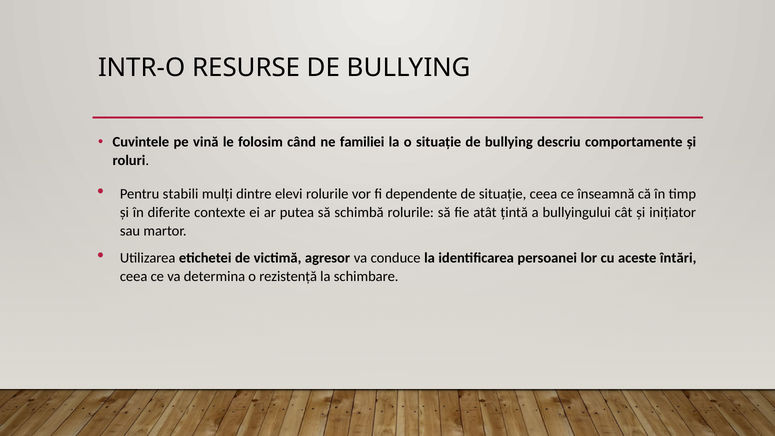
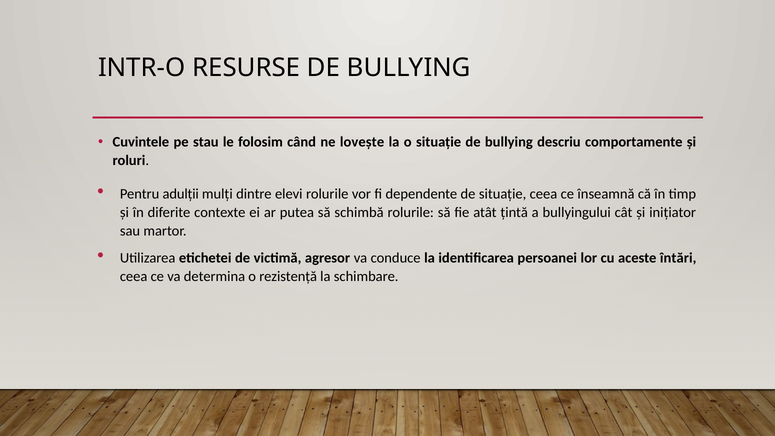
vină: vină -> stau (206, 142)
familiei: familiei -> lovește (362, 142)
stabili: stabili -> adulții (181, 194)
